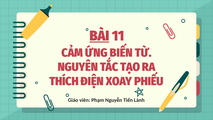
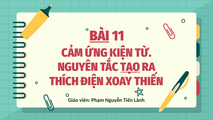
BIẾN: BIẾN -> KIỆN (121, 53)
TẠO underline: none -> present (130, 67)
PHIẾU: PHIẾU -> THIẾN (149, 81)
